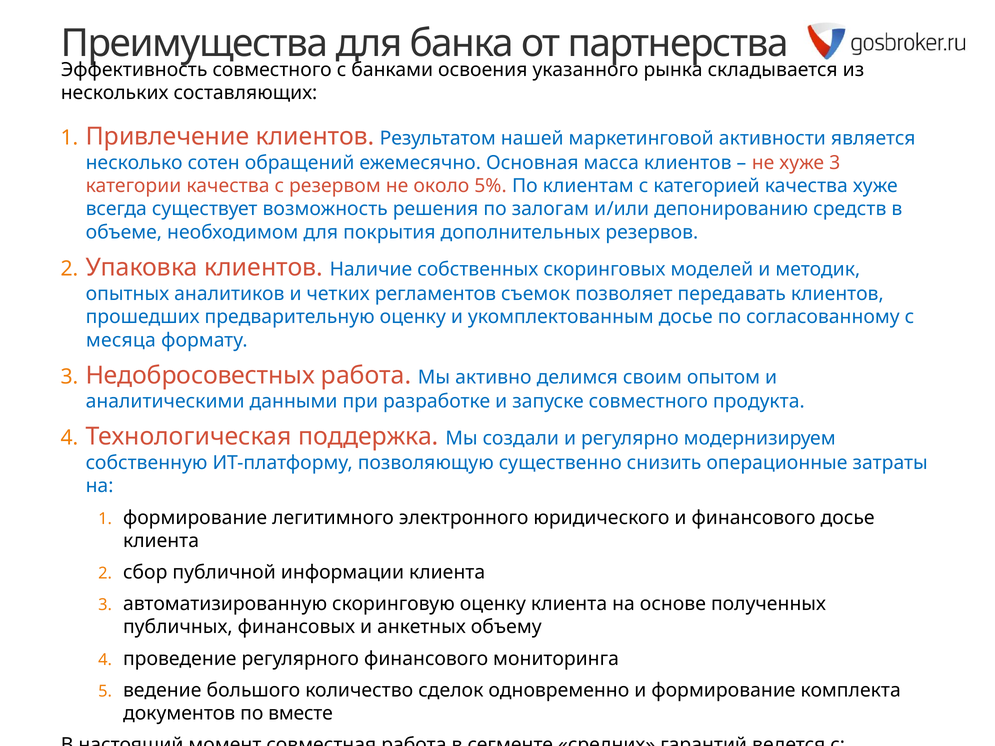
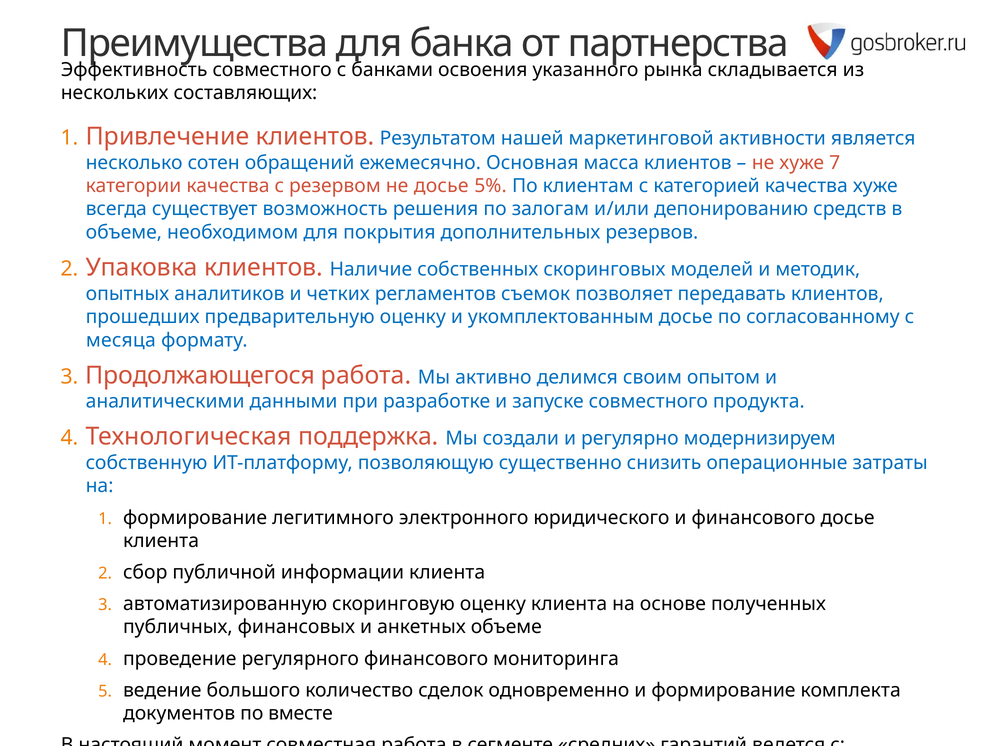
хуже 3: 3 -> 7 (835, 163)
не около: около -> досье (441, 186)
Недобросовестных: Недобросовестных -> Продолжающегося (200, 375)
анкетных объему: объему -> объеме (506, 627)
